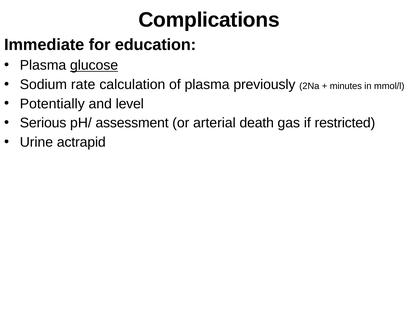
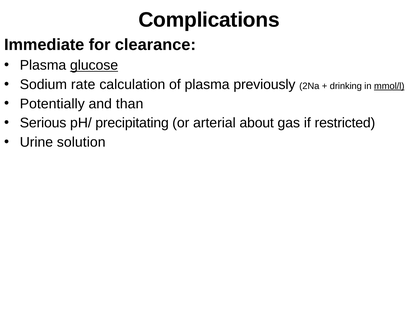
education: education -> clearance (155, 45)
minutes: minutes -> drinking (346, 86)
mmol/l underline: none -> present (389, 86)
level: level -> than (130, 104)
assessment: assessment -> precipitating (132, 123)
death: death -> about (257, 123)
actrapid: actrapid -> solution (81, 142)
